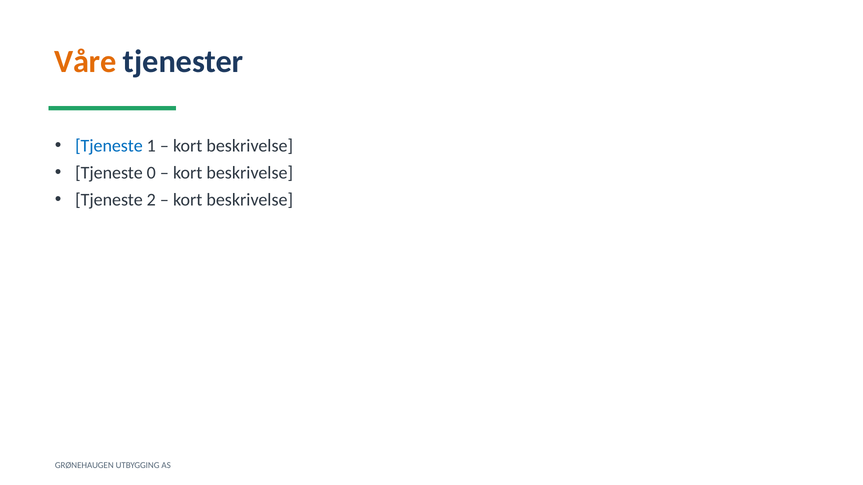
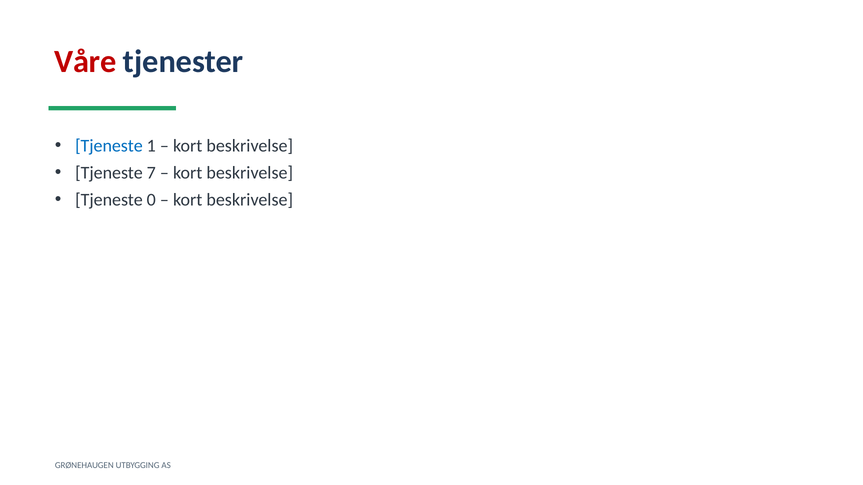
Våre colour: orange -> red (85, 62)
0: 0 -> 7 (151, 173)
2: 2 -> 0 (151, 200)
